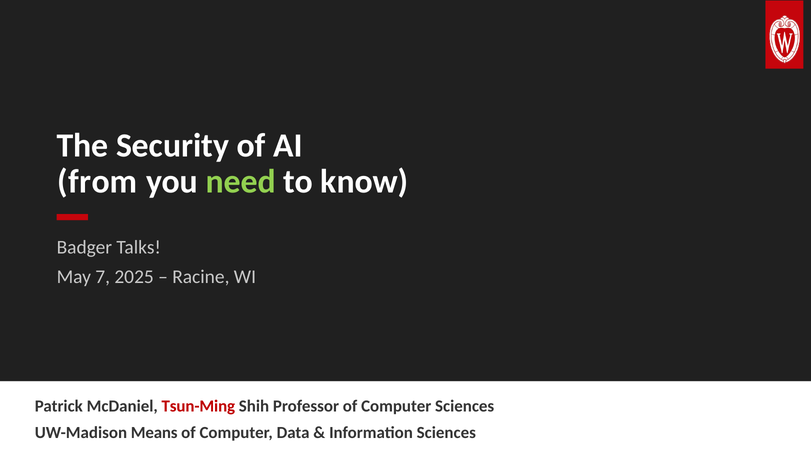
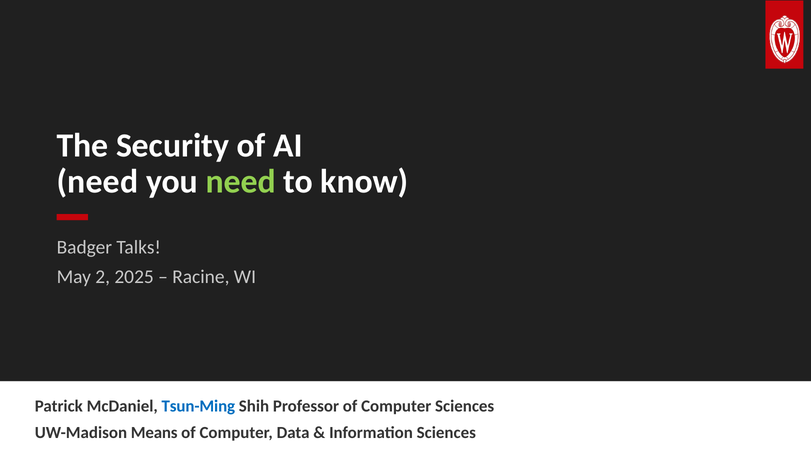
from: from -> need (97, 182)
7: 7 -> 2 (103, 277)
Tsun-Ming colour: red -> blue (198, 406)
